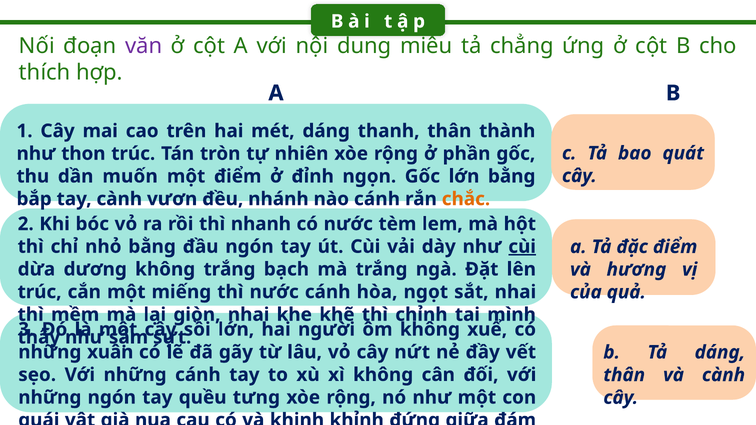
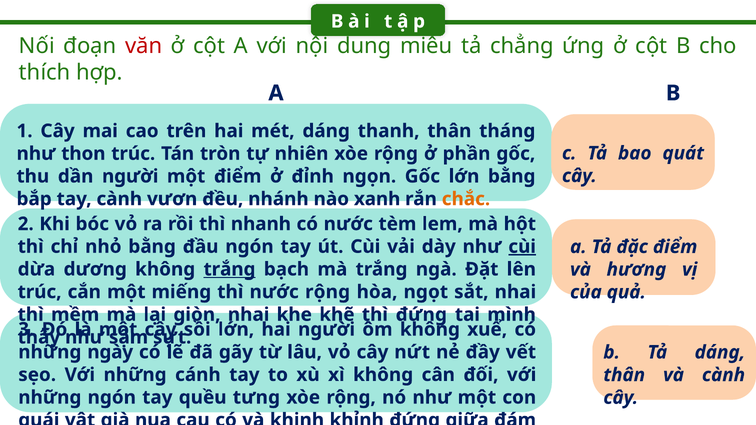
văn colour: purple -> red (144, 46)
thành: thành -> tháng (507, 131)
dần muốn: muốn -> người (130, 176)
nào cánh: cánh -> xanh (377, 199)
trắng underline: none -> present (230, 269)
nước cánh: cánh -> rộng (328, 292)
thì chỉnh: chỉnh -> đứng (421, 315)
xuân: xuân -> ngày (110, 352)
